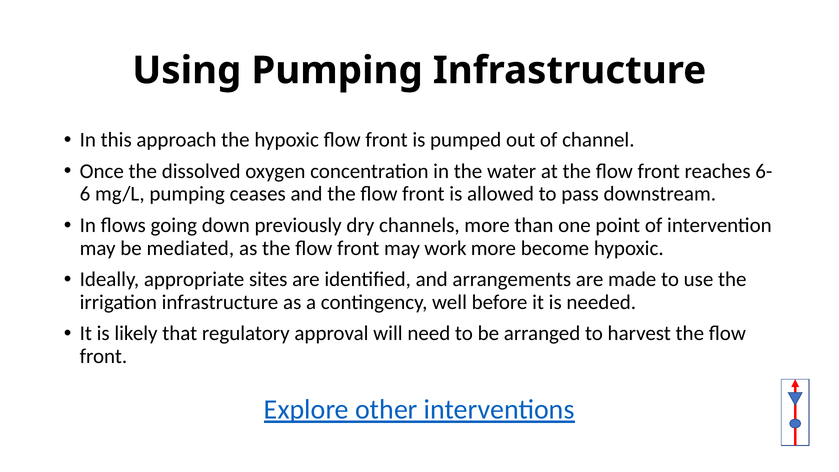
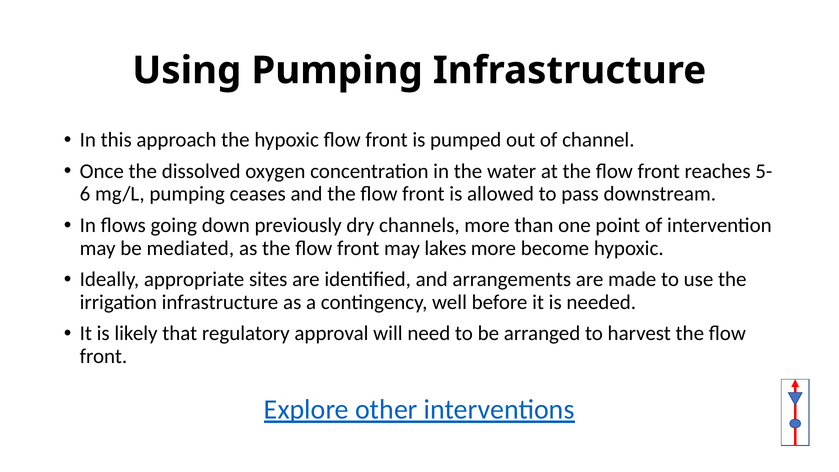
6-: 6- -> 5- (764, 171)
work: work -> lakes (445, 248)
